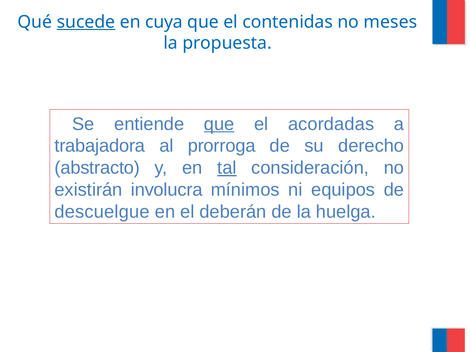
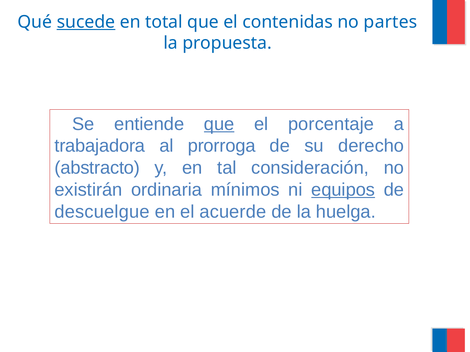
cuya: cuya -> total (164, 22)
meses: meses -> partes (390, 22)
acordadas: acordadas -> porcentaje (331, 124)
tal underline: present -> none (227, 168)
involucra: involucra -> ordinaria (167, 190)
equipos underline: none -> present (343, 190)
deberán: deberán -> acuerde (233, 212)
